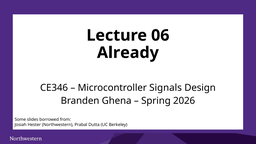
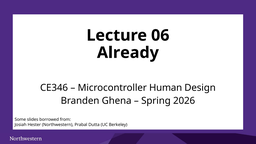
Signals: Signals -> Human (166, 88)
